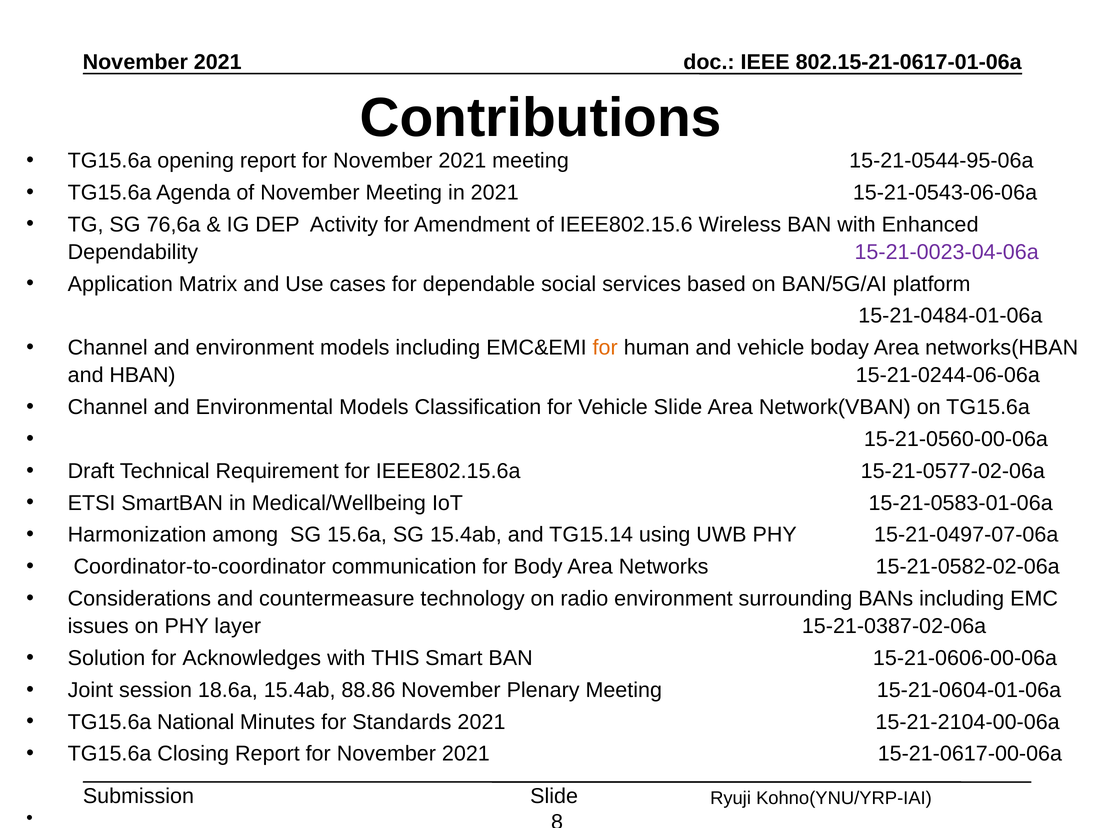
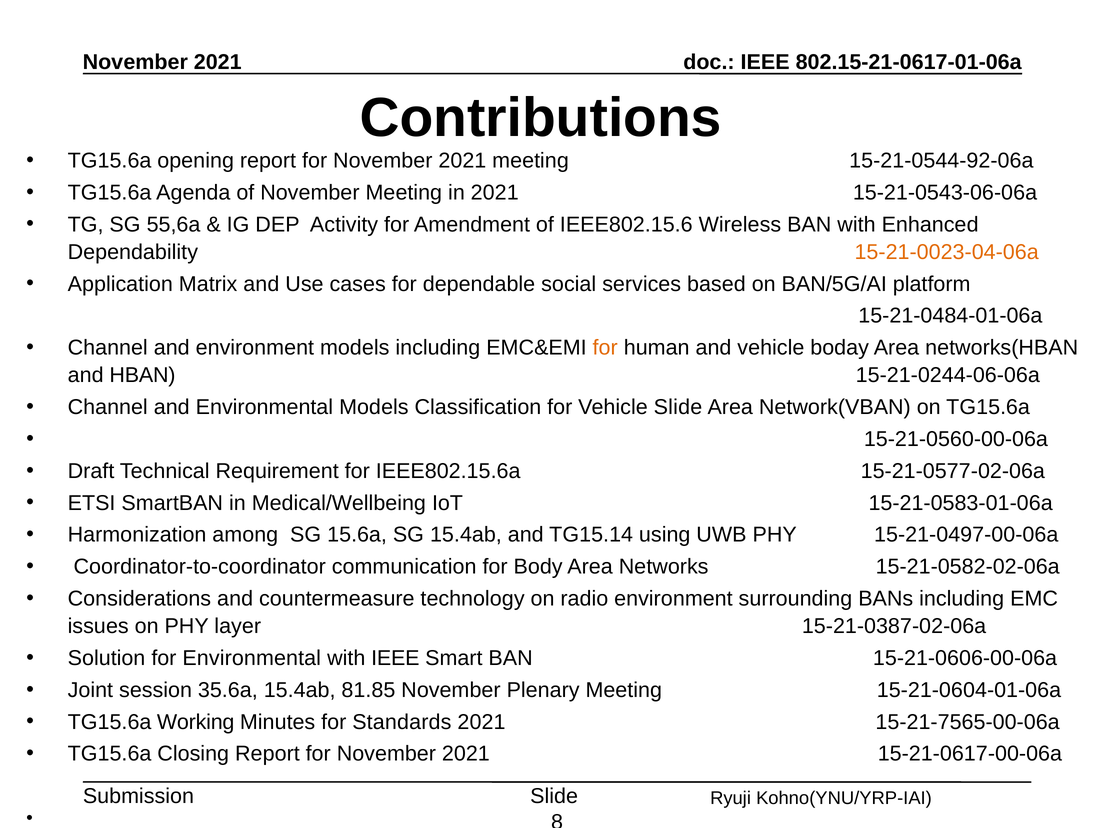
15-21-0544-95-06a: 15-21-0544-95-06a -> 15-21-0544-92-06a (941, 161)
76,6a: 76,6a -> 55,6a (173, 225)
15-21-0023-04-06a colour: purple -> orange (947, 252)
15-21-0497-07-06a: 15-21-0497-07-06a -> 15-21-0497-00-06a (966, 535)
for Acknowledges: Acknowledges -> Environmental (252, 659)
with THIS: THIS -> IEEE (395, 659)
18.6a: 18.6a -> 35.6a (228, 691)
88.86: 88.86 -> 81.85 (368, 691)
National: National -> Working (196, 723)
15-21-2104-00-06a: 15-21-2104-00-06a -> 15-21-7565-00-06a (968, 723)
